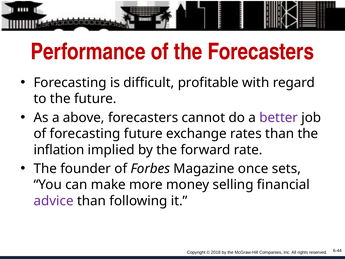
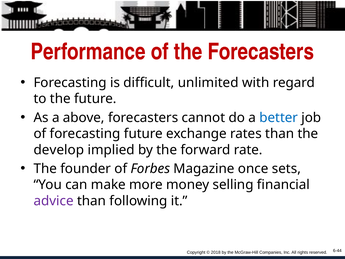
profitable: profitable -> unlimited (208, 83)
better colour: purple -> blue (279, 117)
inflation: inflation -> develop (59, 150)
